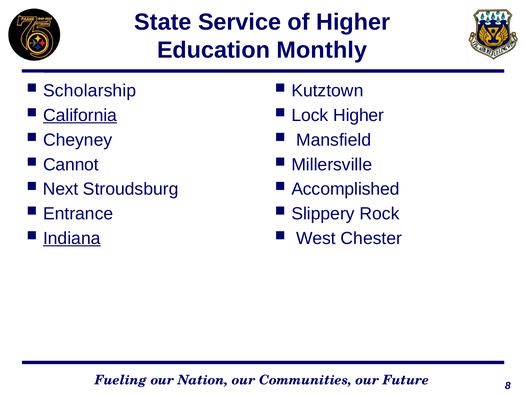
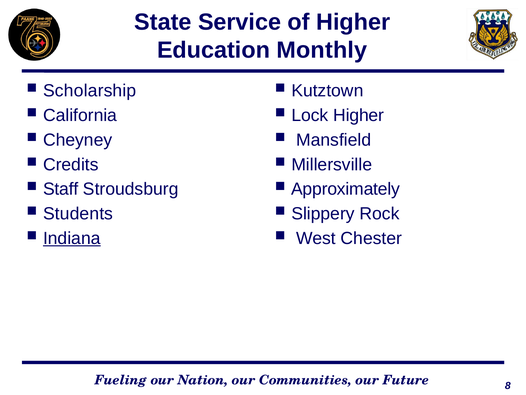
California underline: present -> none (80, 115)
Cannot: Cannot -> Credits (71, 164)
Next: Next -> Staff (61, 189)
Accomplished: Accomplished -> Approximately (346, 189)
Entrance: Entrance -> Students (78, 213)
